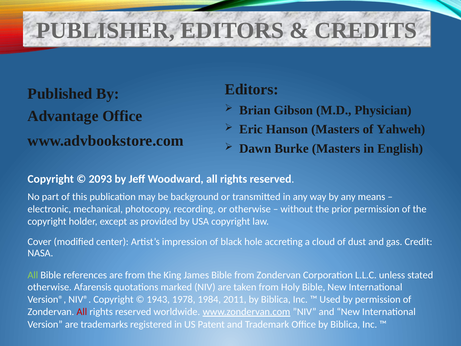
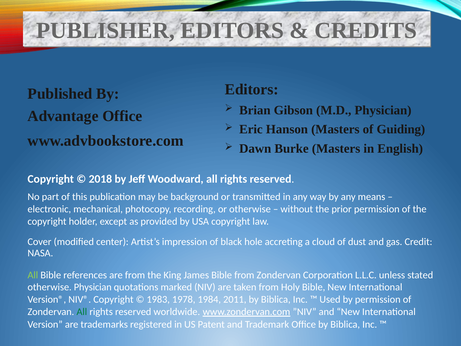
Yahweh: Yahweh -> Guiding (401, 129)
2093: 2093 -> 2018 (100, 179)
otherwise Afarensis: Afarensis -> Physician (93, 287)
1943: 1943 -> 1983 (158, 299)
All colour: red -> green (82, 312)
